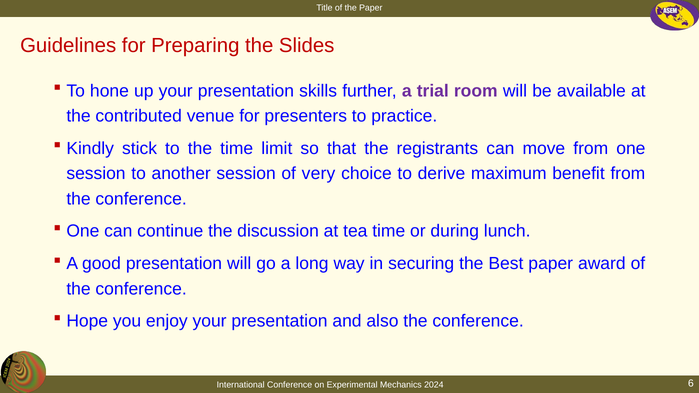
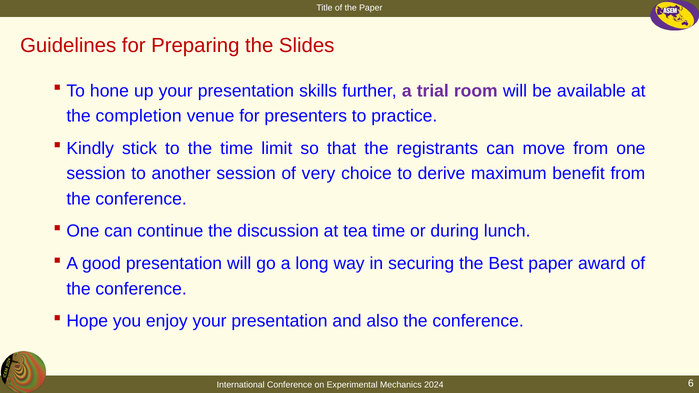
contributed: contributed -> completion (139, 116)
